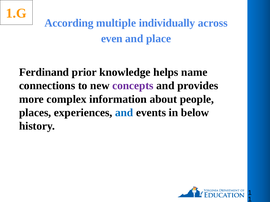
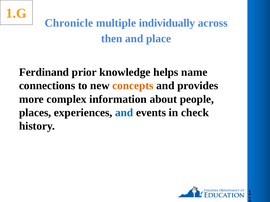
According: According -> Chronicle (69, 23)
even: even -> then (112, 39)
concepts colour: purple -> orange (133, 86)
below: below -> check (195, 113)
